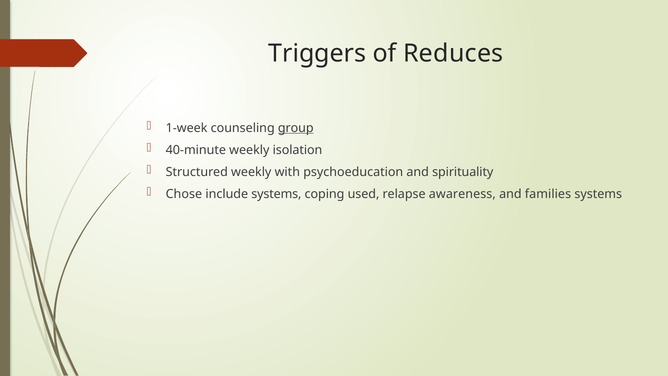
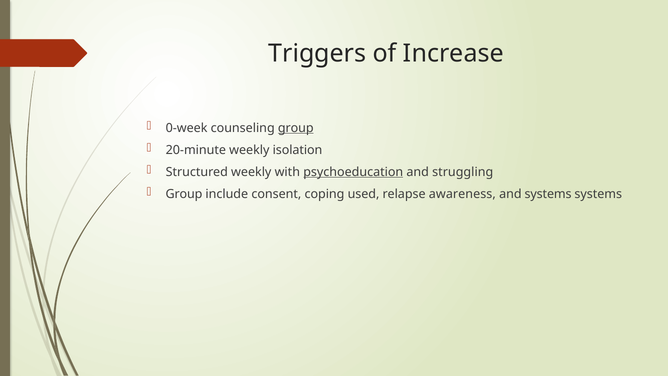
Reduces: Reduces -> Increase (453, 53)
1-week: 1-week -> 0-week (187, 128)
40-minute: 40-minute -> 20-minute (196, 150)
psychoeducation underline: none -> present (353, 172)
spirituality: spirituality -> struggling (463, 172)
Chose: Chose -> Group (184, 194)
include systems: systems -> consent (276, 194)
and families: families -> systems (548, 194)
